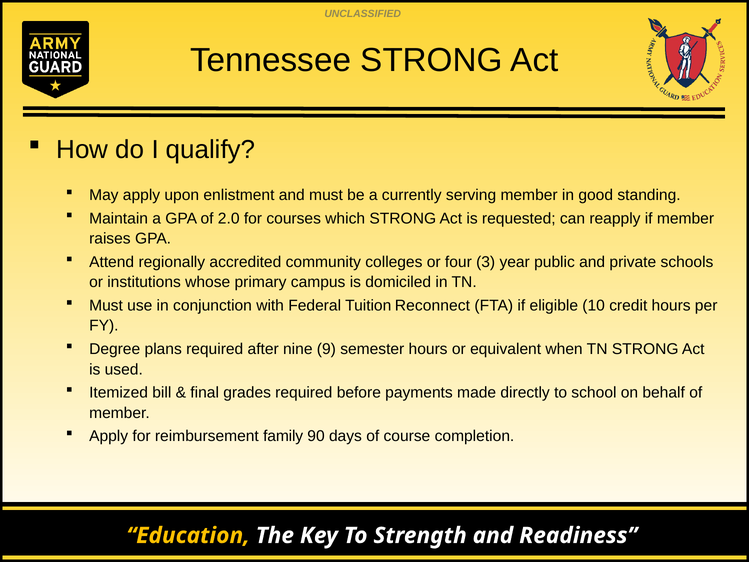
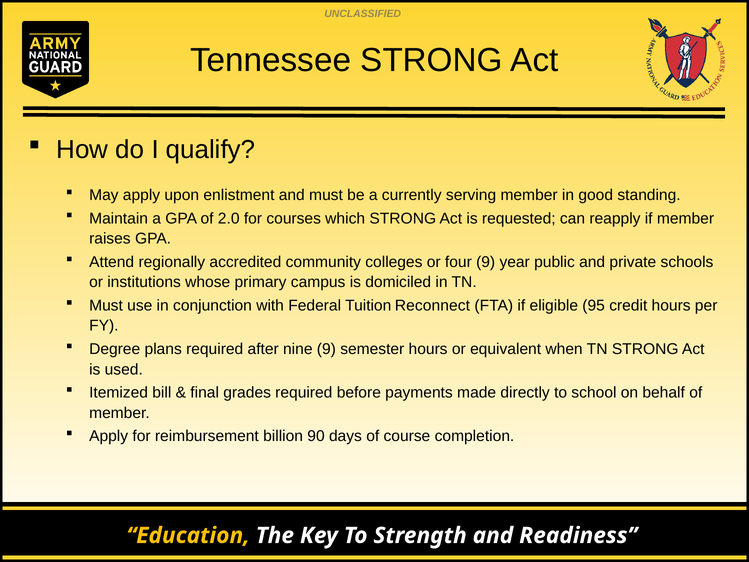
four 3: 3 -> 9 (486, 262)
10: 10 -> 95 (594, 305)
family: family -> billion (283, 436)
